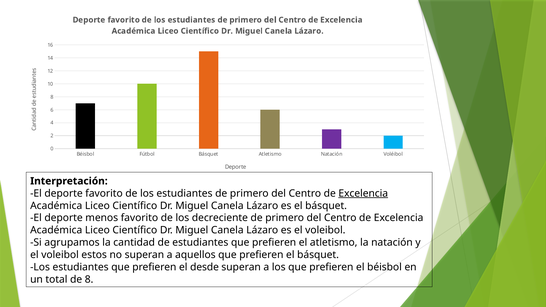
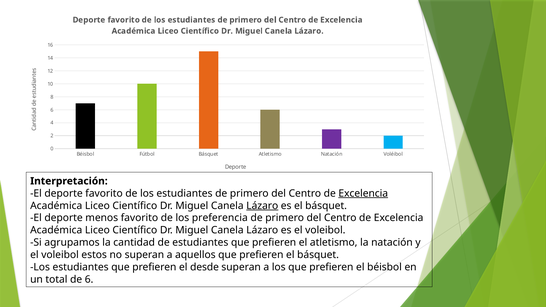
Lázaro underline: none -> present (262, 206)
decreciente: decreciente -> preferencia (220, 218)
de 8: 8 -> 6 (89, 279)
